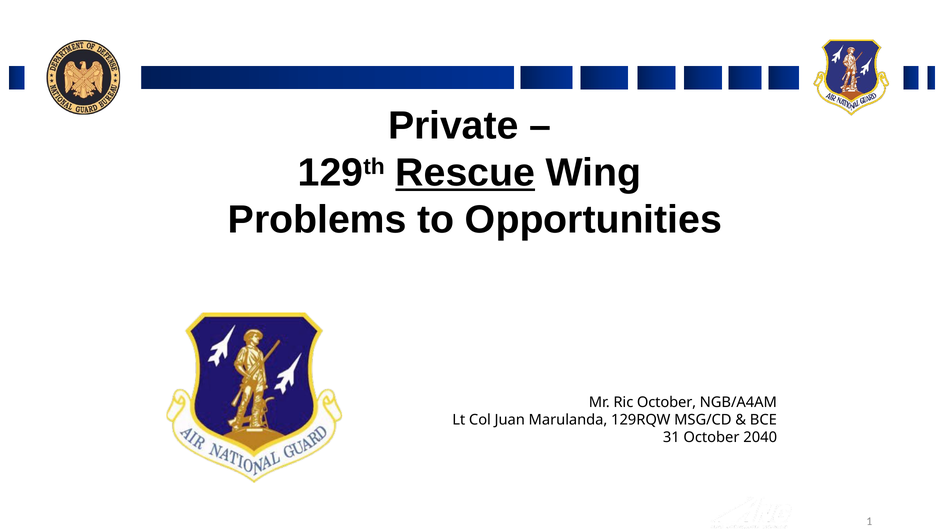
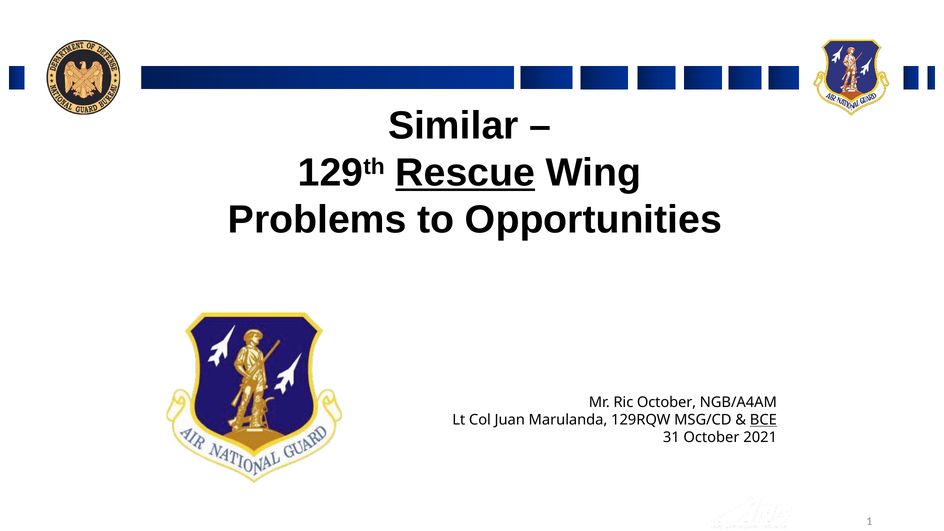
Private: Private -> Similar (453, 126)
BCE underline: none -> present (763, 420)
2040: 2040 -> 2021 (760, 438)
